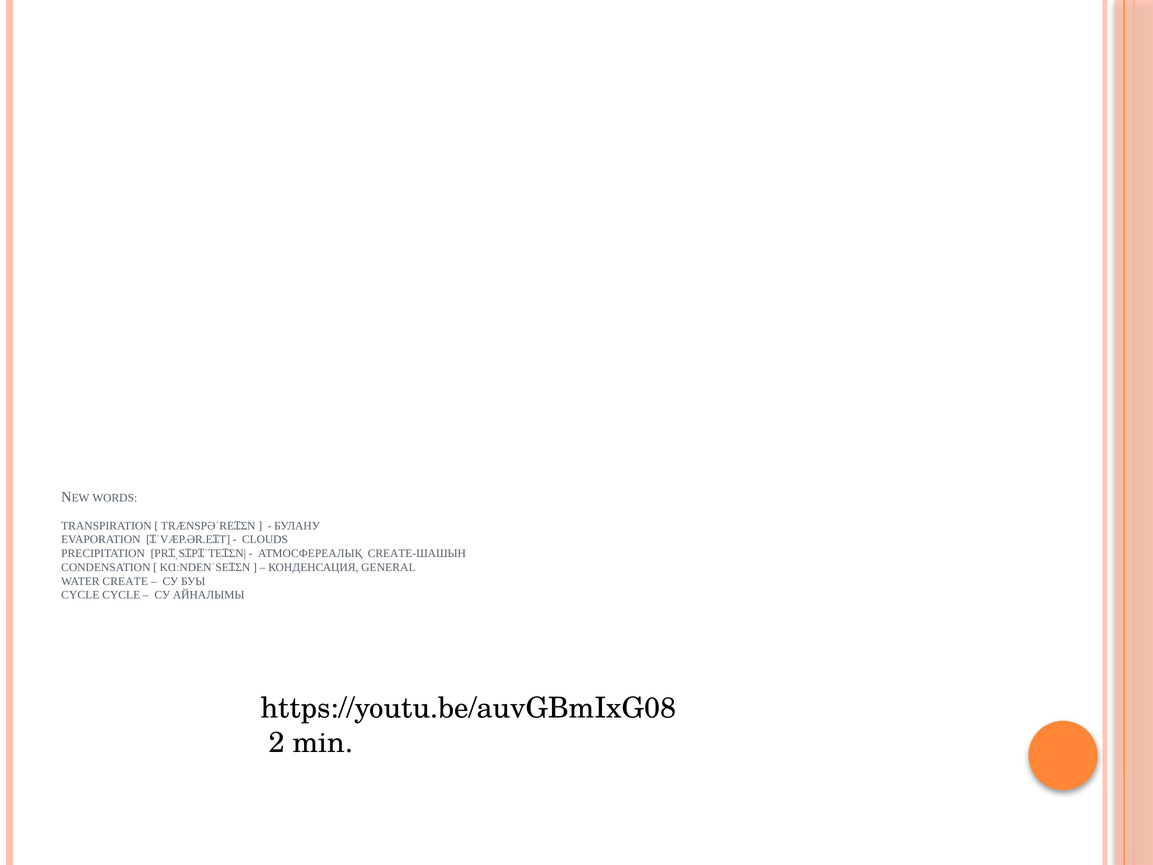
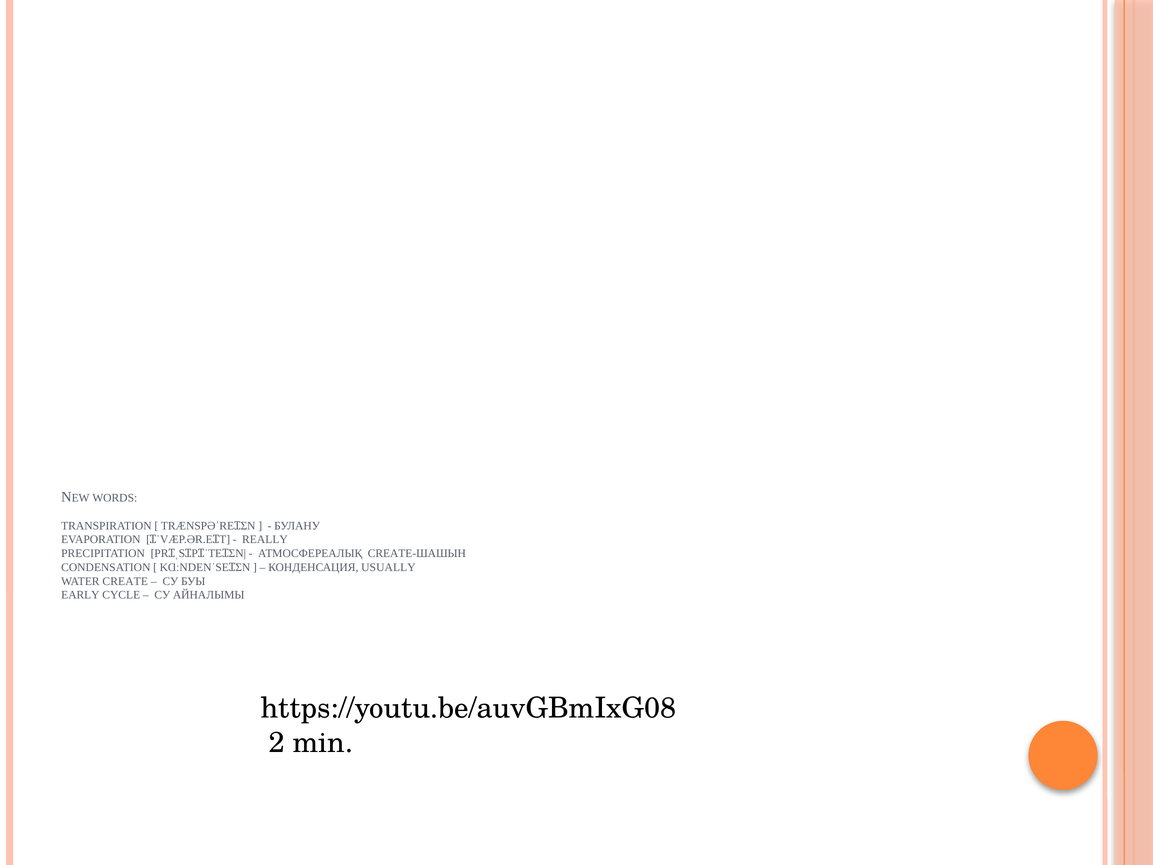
CLOUDS: CLOUDS -> REALLY (265, 539)
GENERAL: GENERAL -> USUALLY (388, 567)
CYCLE: CYCLE -> EARLY (80, 595)
